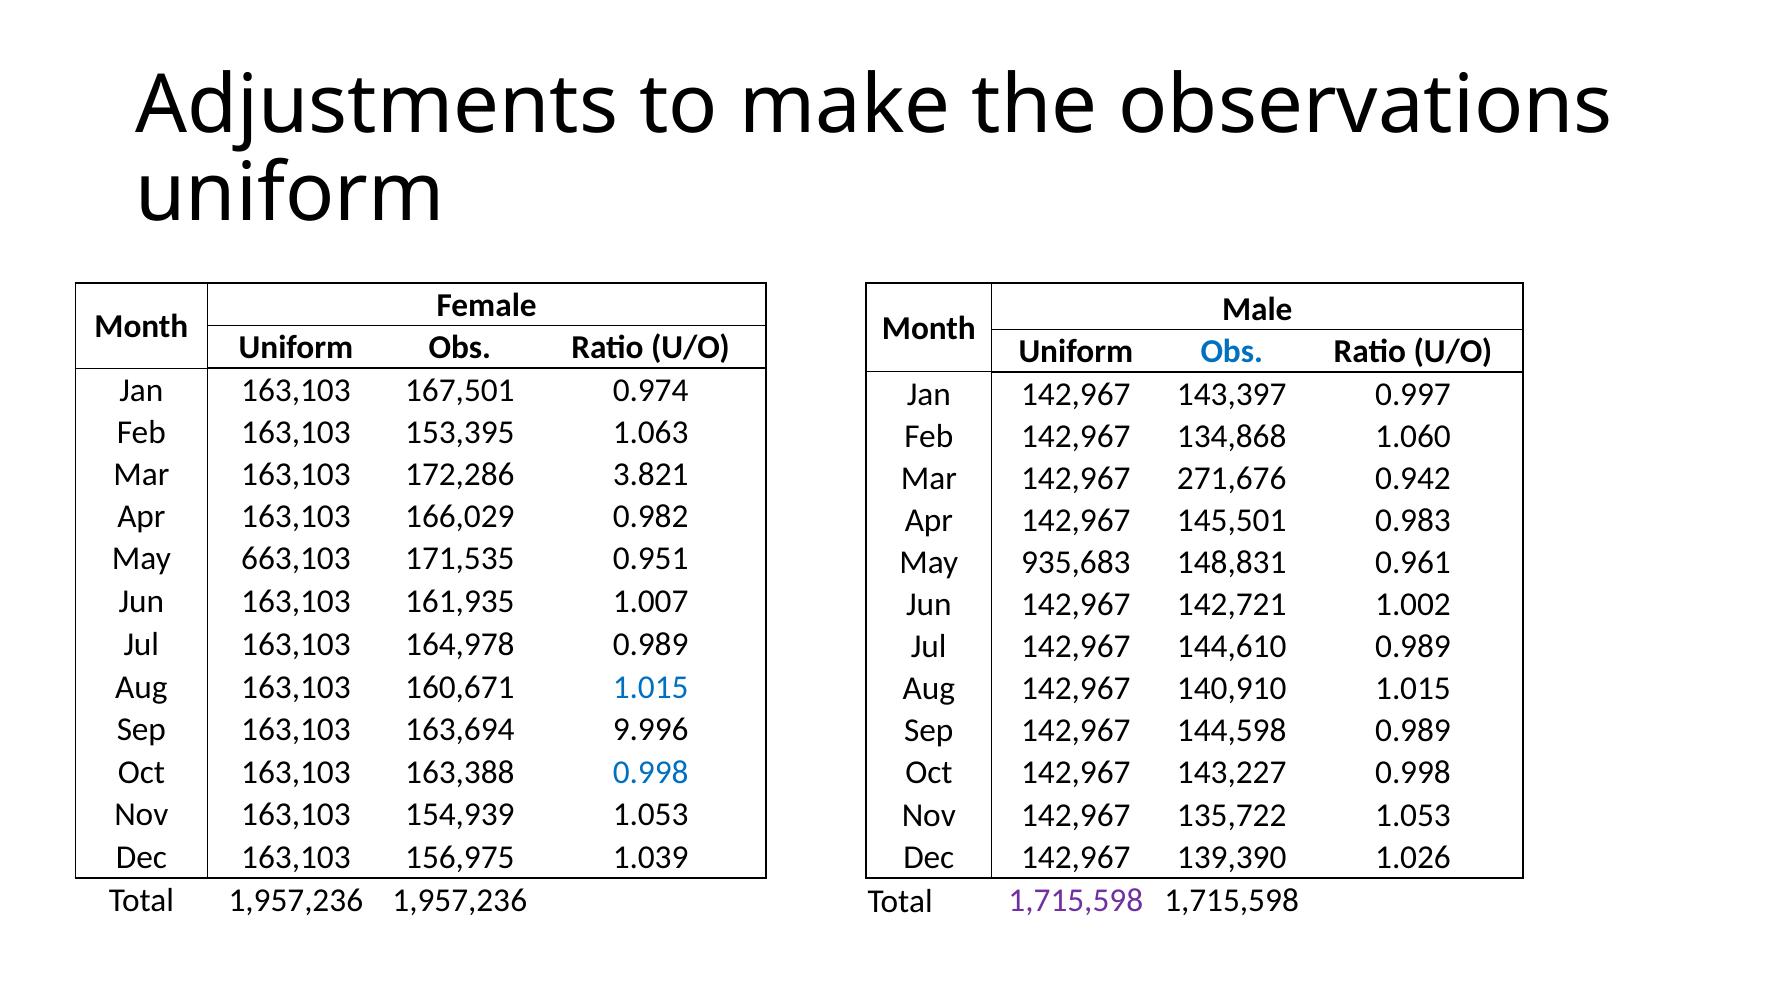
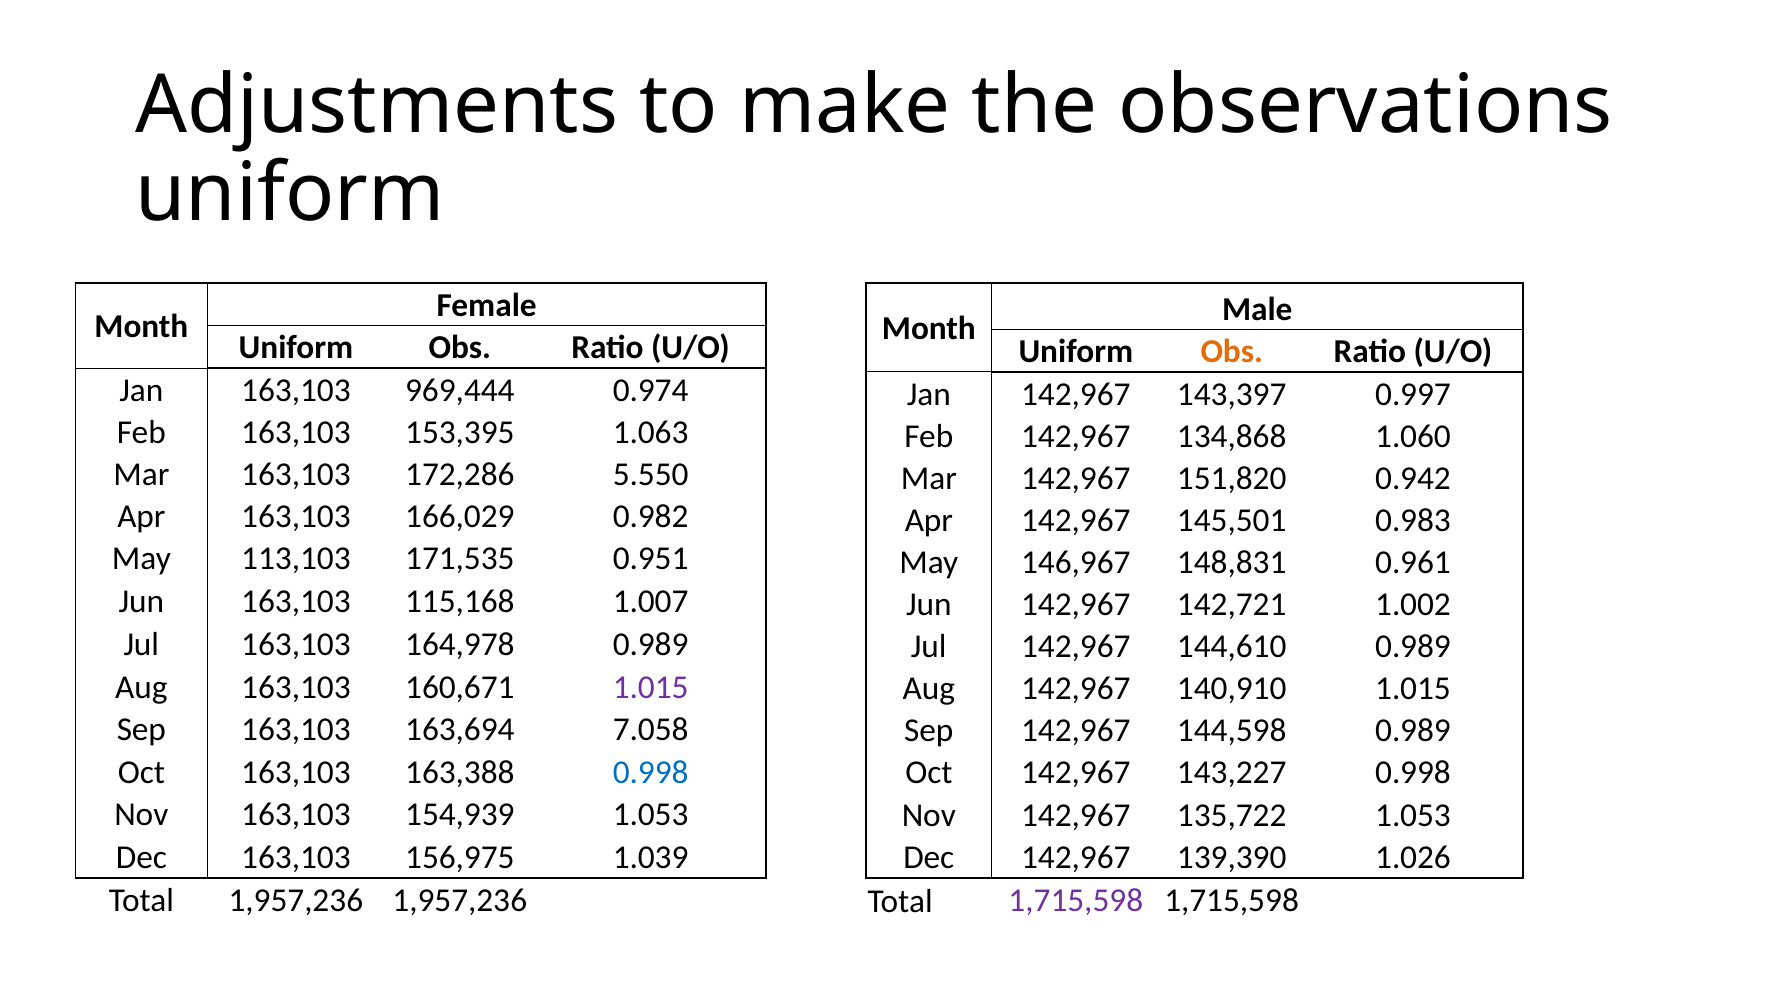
Obs colour: blue -> orange (1232, 352)
167,501: 167,501 -> 969,444 (460, 390)
3.821: 3.821 -> 5.550 (651, 474)
271,676: 271,676 -> 151,820 (1232, 478)
663,103: 663,103 -> 113,103 (296, 559)
935,683: 935,683 -> 146,967 (1076, 563)
161,935: 161,935 -> 115,168 (460, 601)
1.015 colour: blue -> purple (651, 688)
9.996: 9.996 -> 7.058 (651, 730)
